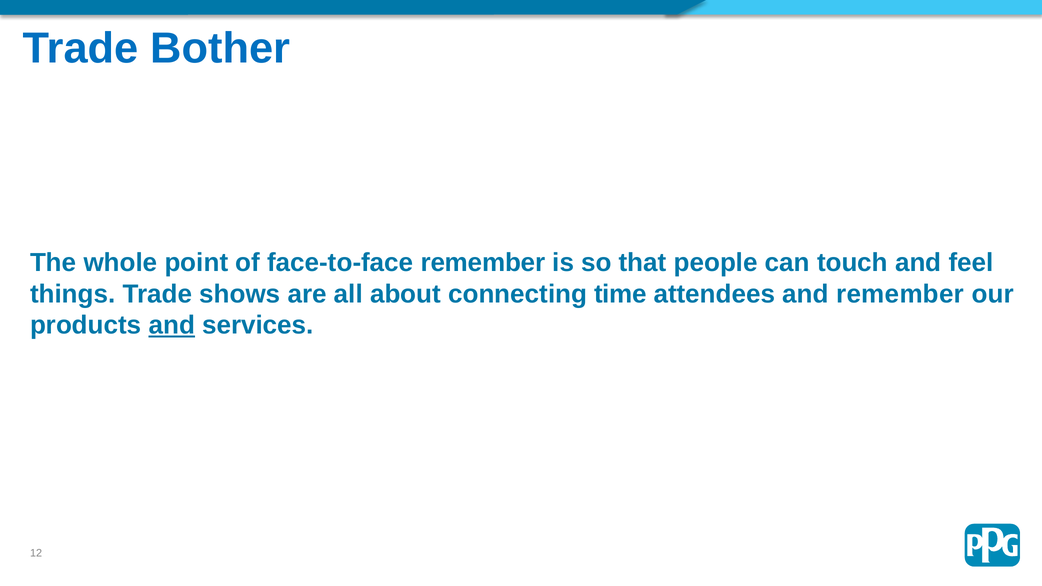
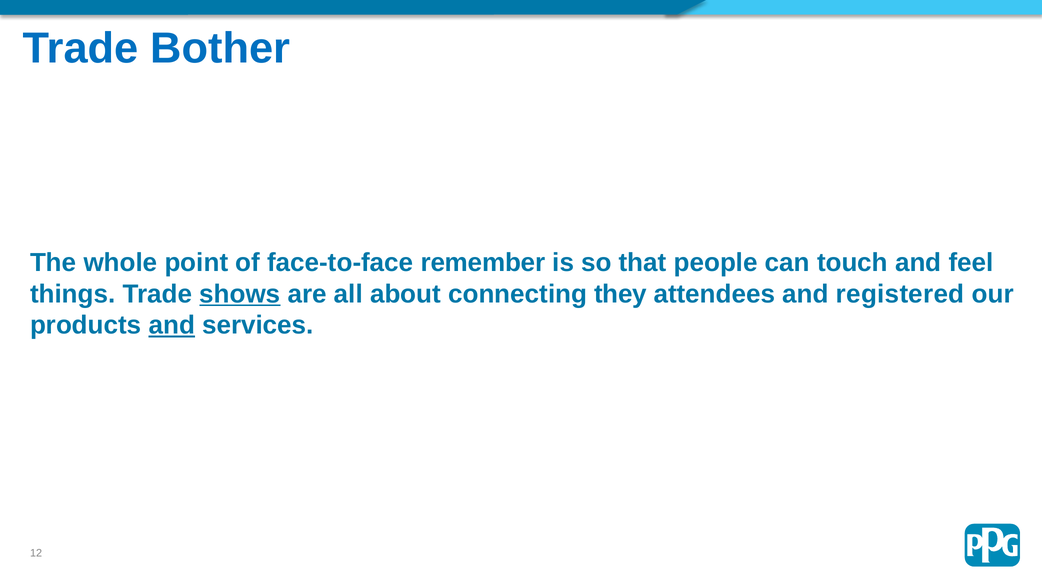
shows underline: none -> present (240, 294)
time: time -> they (620, 294)
and remember: remember -> registered (900, 294)
